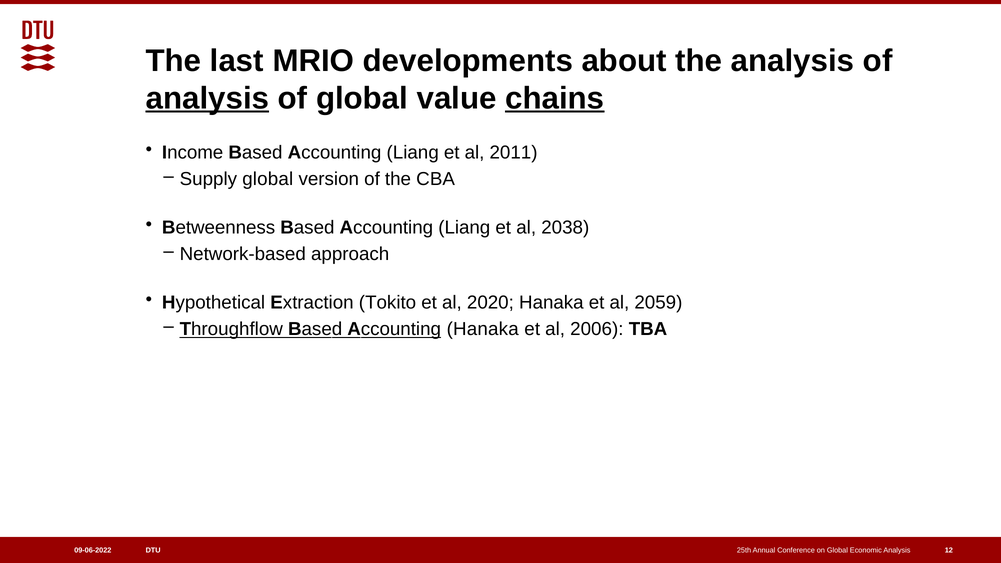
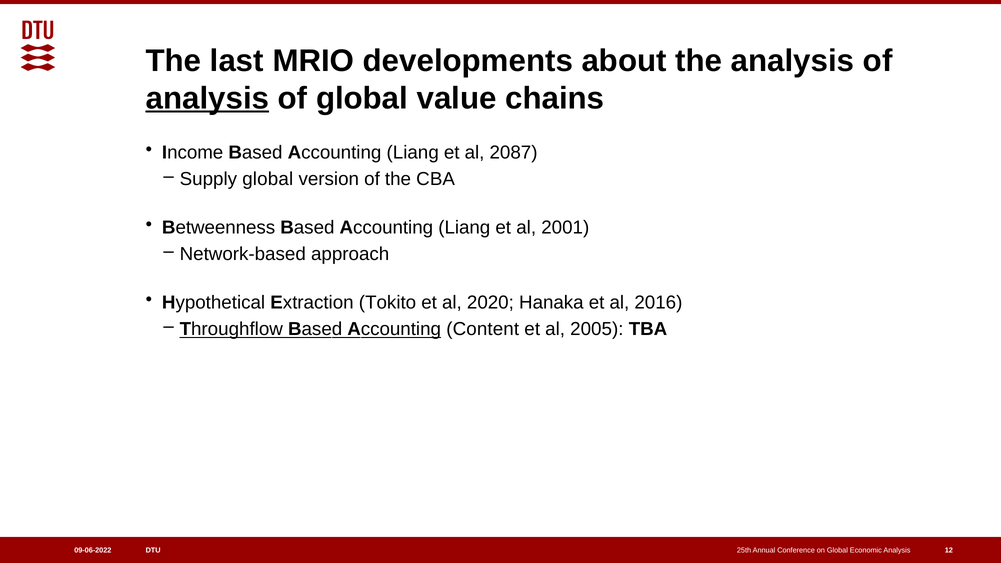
chains underline: present -> none (555, 98)
2011: 2011 -> 2087 (514, 153)
2038: 2038 -> 2001 (565, 228)
2059: 2059 -> 2016 (658, 303)
Accounting Hanaka: Hanaka -> Content (483, 329)
2006: 2006 -> 2005 (597, 329)
